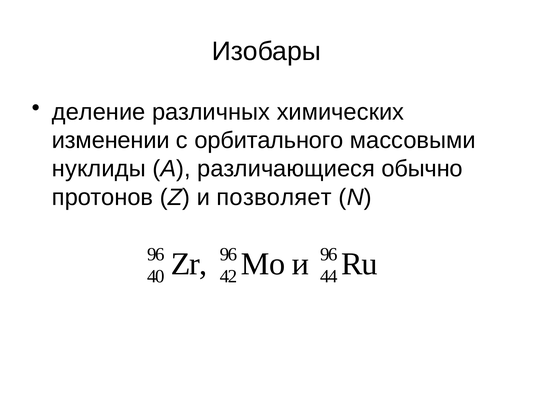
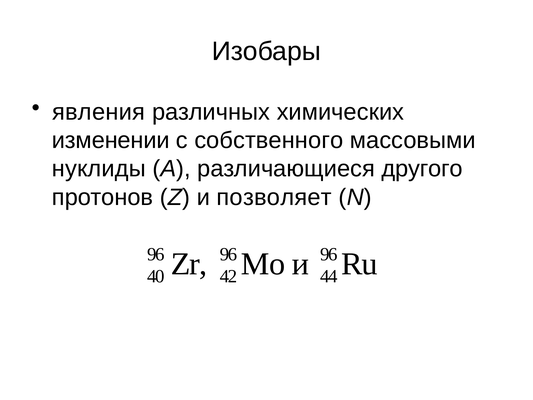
деление: деление -> явления (99, 112)
орбитального: орбитального -> собственного (269, 140)
обычно: обычно -> другого (422, 169)
